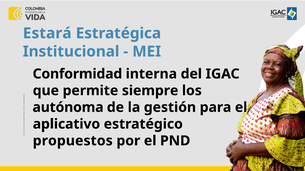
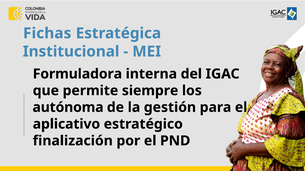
Estará: Estará -> Fichas (47, 33)
Conformidad: Conformidad -> Formuladora (77, 74)
propuestos: propuestos -> finalización (73, 141)
